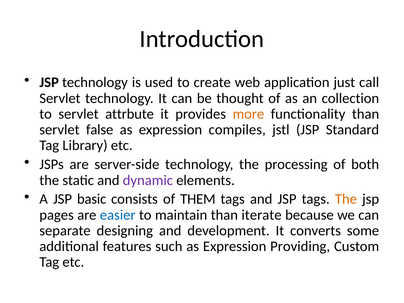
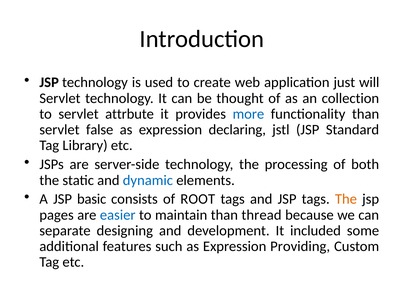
call: call -> will (369, 82)
more colour: orange -> blue (248, 114)
compiles: compiles -> declaring (237, 130)
dynamic colour: purple -> blue (148, 180)
THEM: THEM -> ROOT (198, 199)
iterate: iterate -> thread (262, 215)
converts: converts -> included (316, 231)
